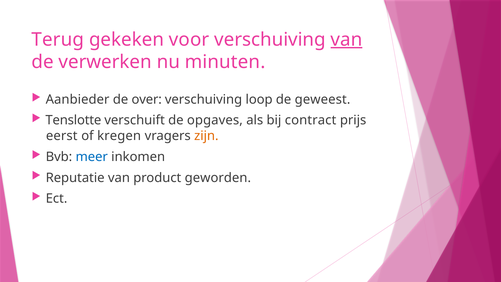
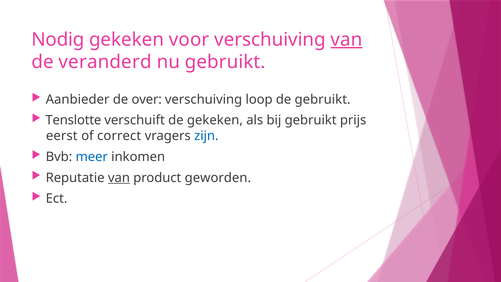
Terug: Terug -> Nodig (58, 40)
verwerken: verwerken -> veranderd (105, 62)
nu minuten: minuten -> gebruikt (225, 62)
de geweest: geweest -> gebruikt (323, 99)
de opgaves: opgaves -> gekeken (215, 120)
bij contract: contract -> gebruikt (311, 120)
kregen: kregen -> correct (119, 136)
zijn colour: orange -> blue (206, 136)
van underline: none -> present (119, 178)
